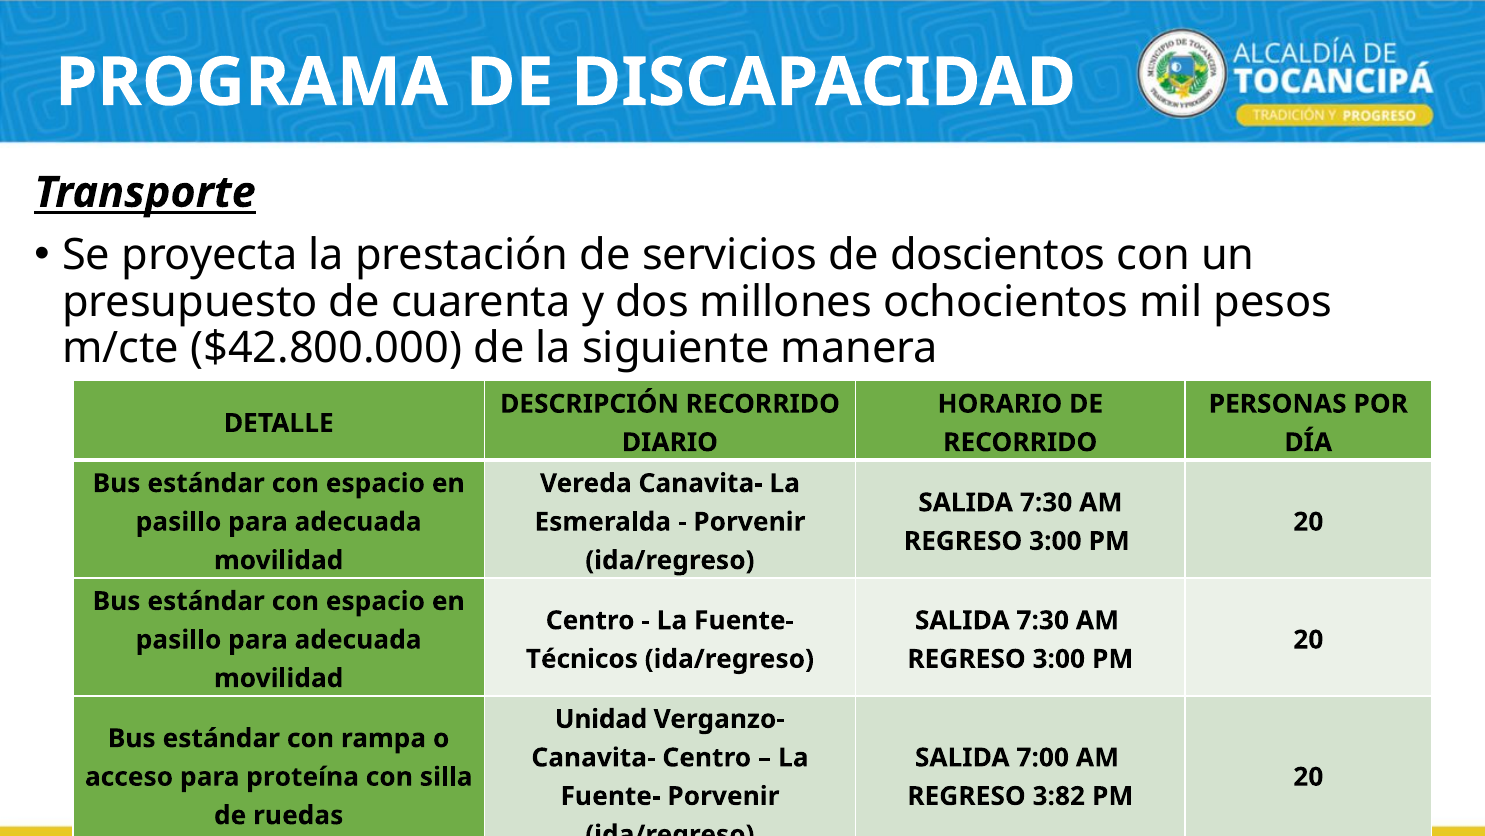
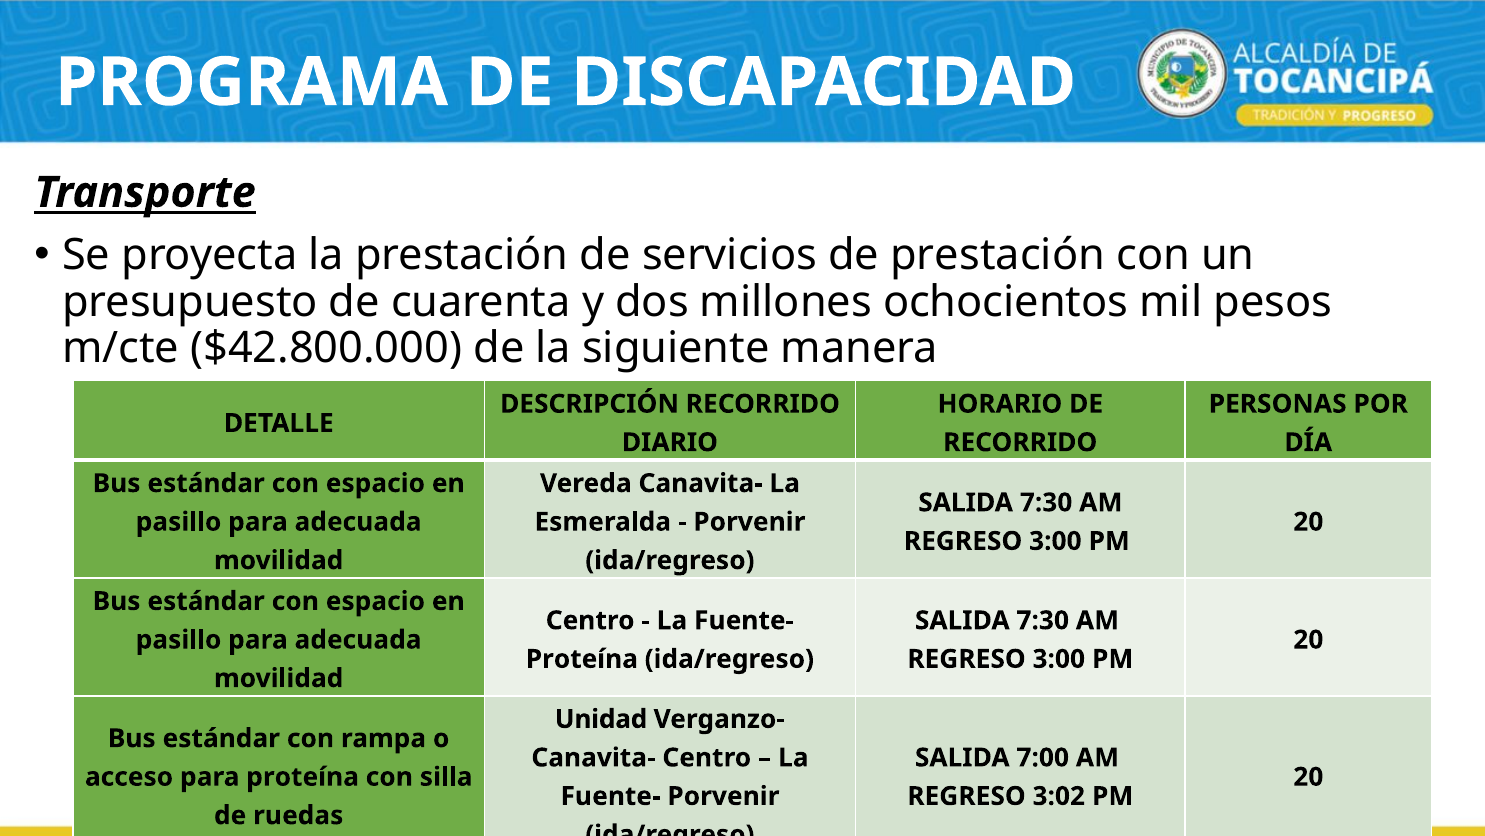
de doscientos: doscientos -> prestación (998, 255)
Técnicos: Técnicos -> Proteína (582, 659)
3:82: 3:82 -> 3:02 (1059, 796)
